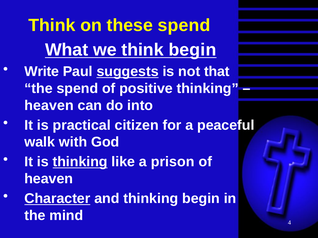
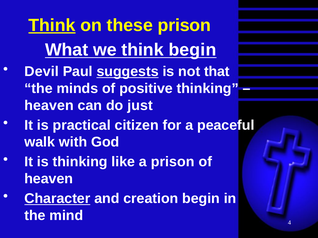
Think underline: none -> present (52, 25)
these spend: spend -> prison (184, 25)
Write: Write -> Devil (42, 72)
the spend: spend -> minds (77, 89)
into: into -> just (140, 106)
thinking underline: present -> none (80, 162)
and thinking: thinking -> creation (151, 199)
